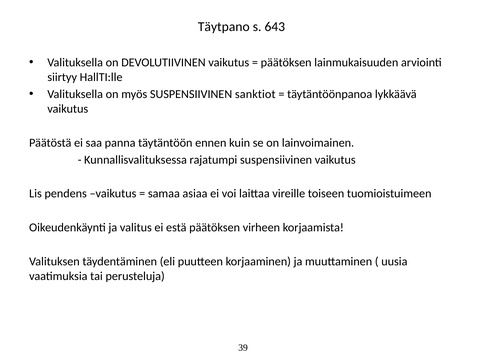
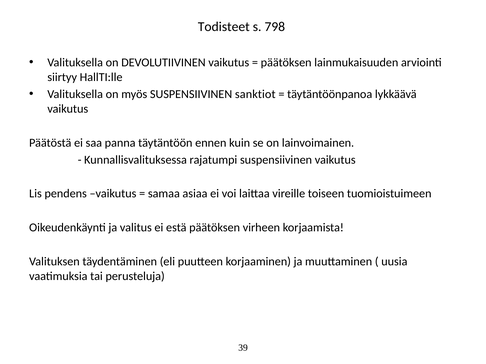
Täytpano: Täytpano -> Todisteet (224, 27)
643: 643 -> 798 (275, 27)
